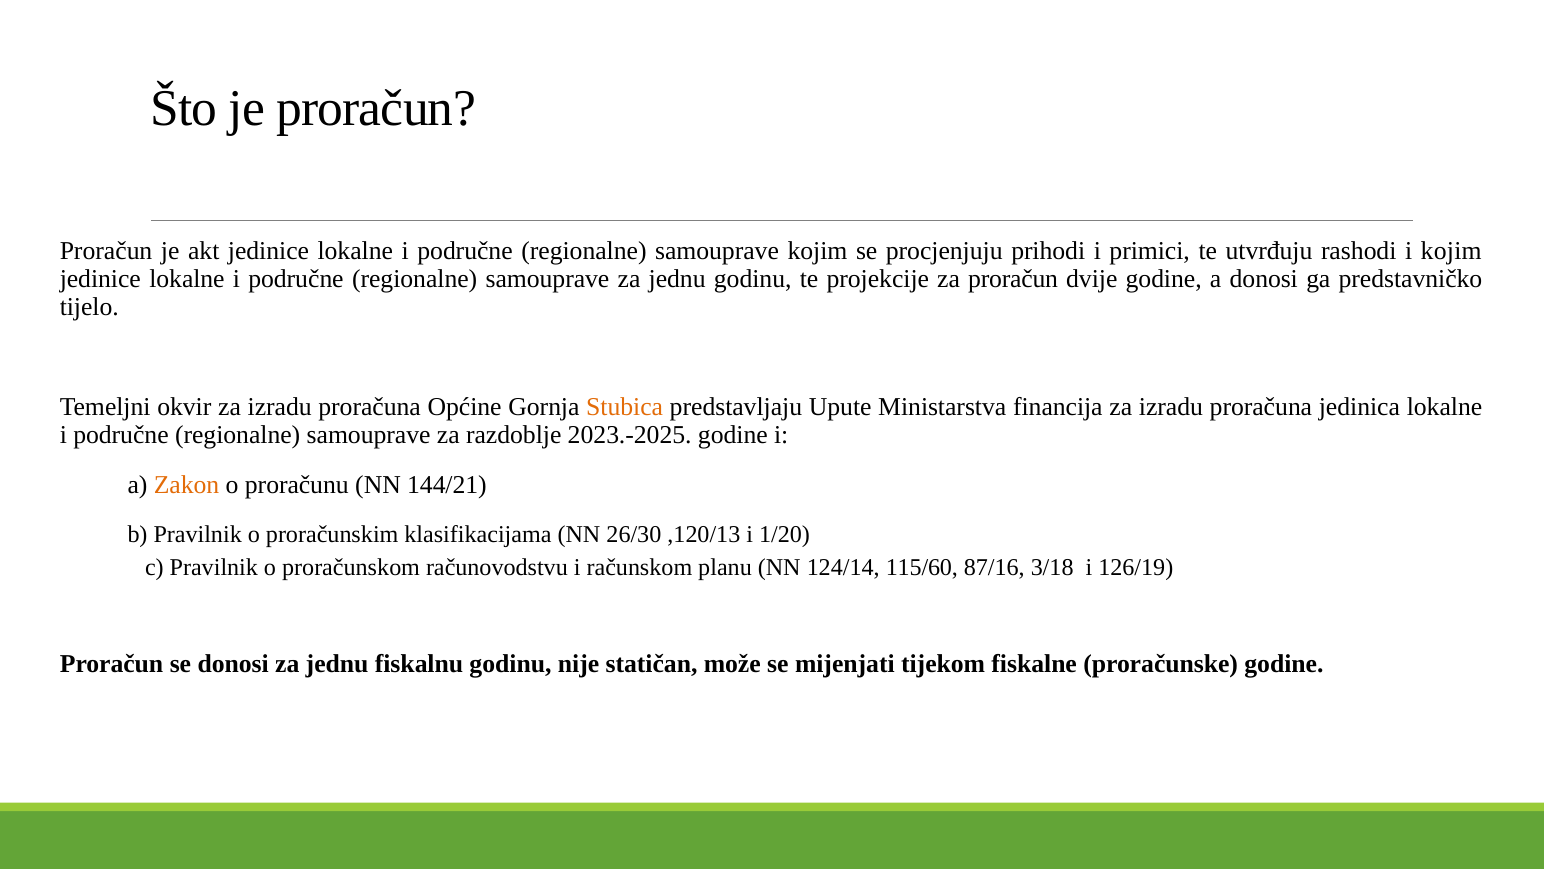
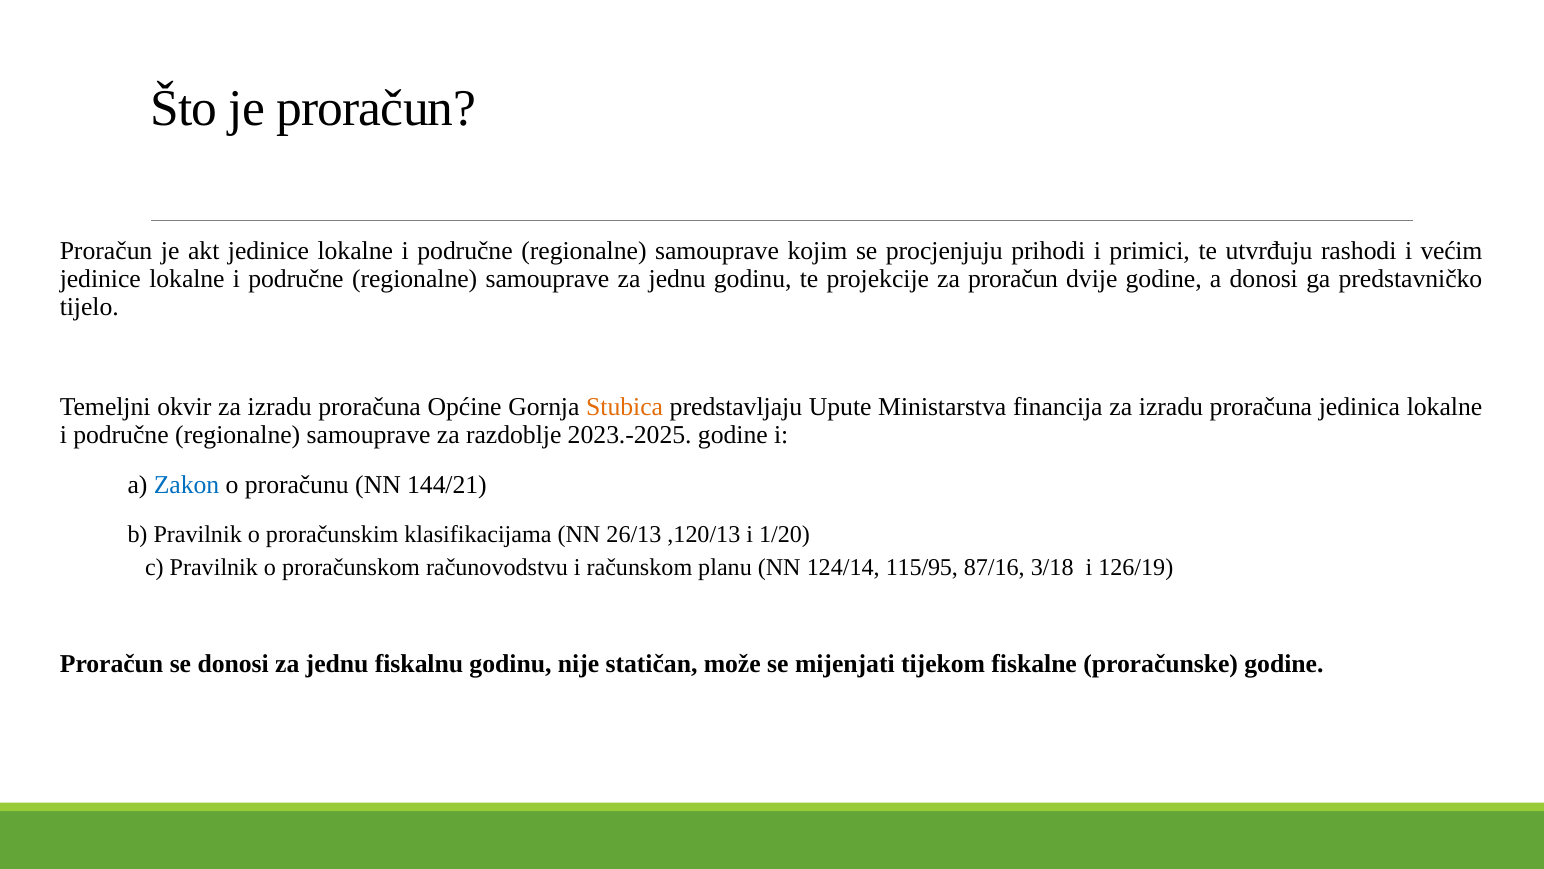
i kojim: kojim -> većim (1451, 251)
Zakon colour: orange -> blue (187, 485)
26/30: 26/30 -> 26/13 (634, 535)
115/60: 115/60 -> 115/95 (922, 567)
